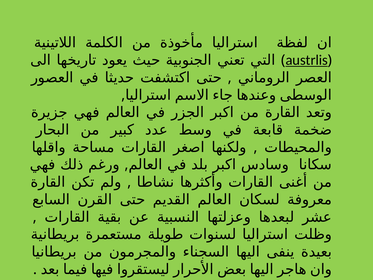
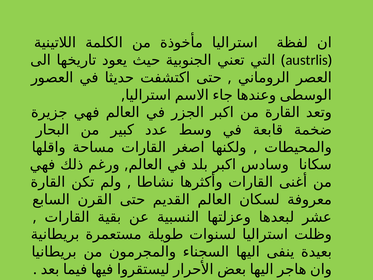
austrlis underline: present -> none (307, 60)
